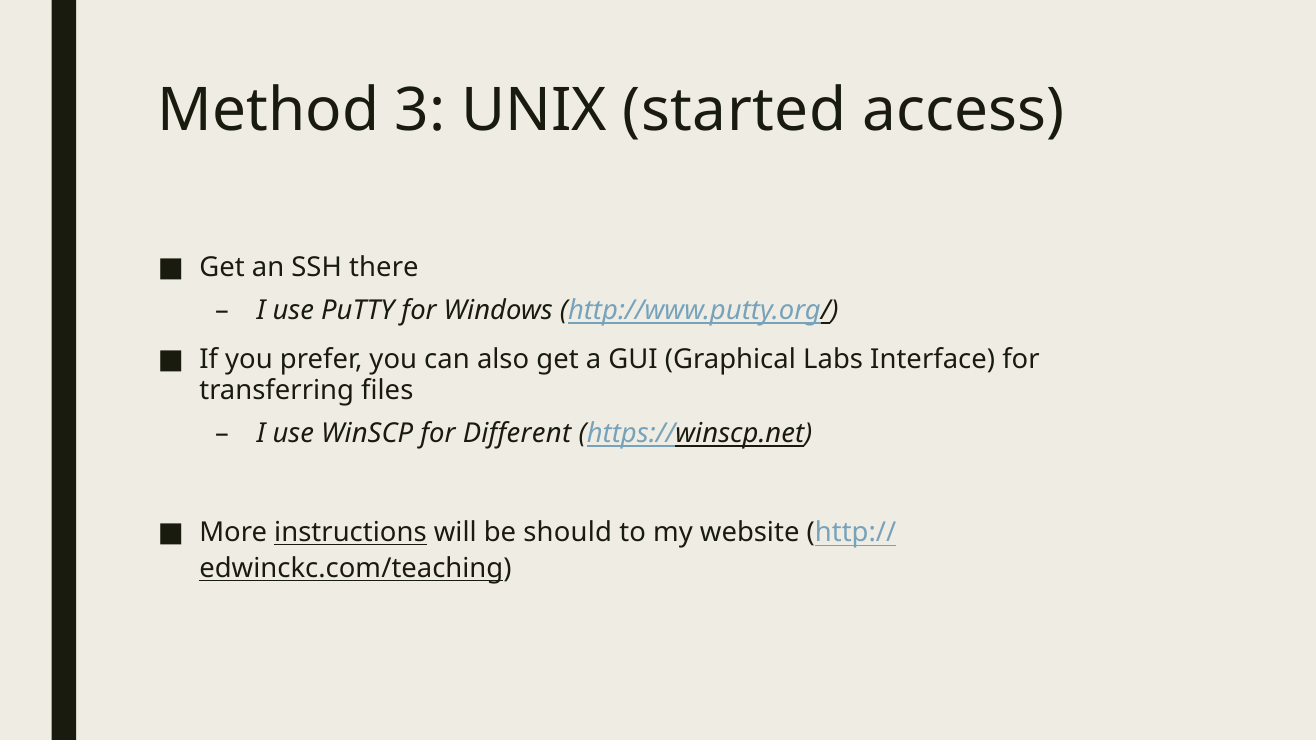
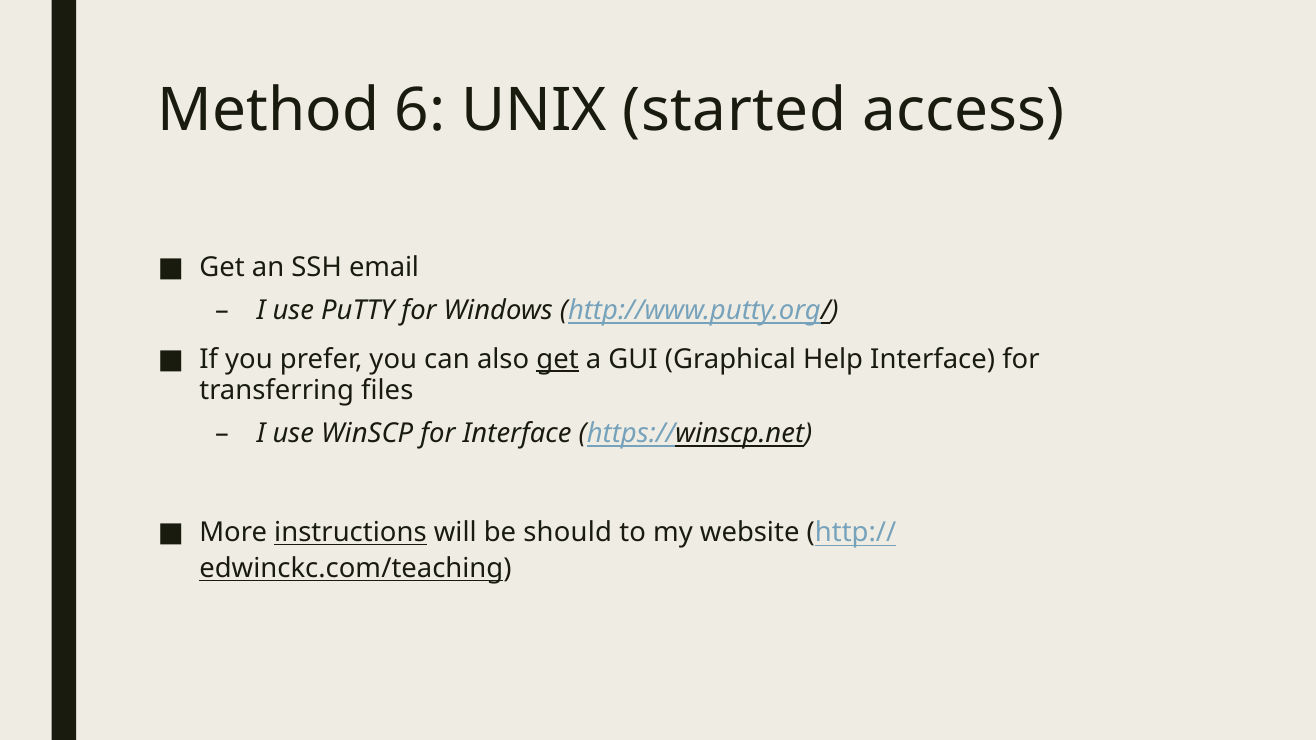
3: 3 -> 6 (420, 111)
there: there -> email (384, 267)
get underline: none -> present (558, 360)
Labs: Labs -> Help (833, 360)
for Different: Different -> Interface (517, 434)
